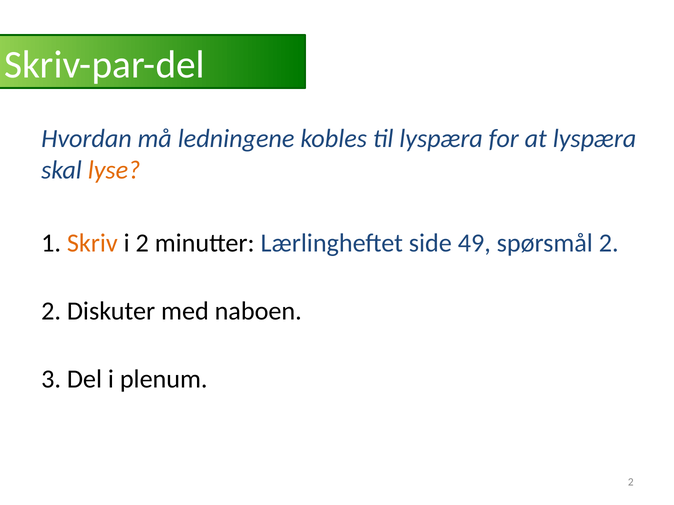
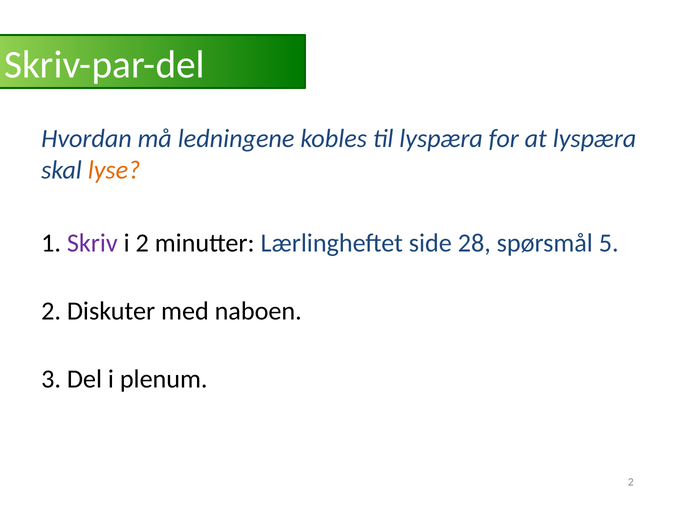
Skriv colour: orange -> purple (92, 244)
49: 49 -> 28 (474, 244)
spørsmål 2: 2 -> 5 (609, 244)
